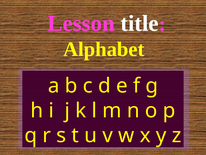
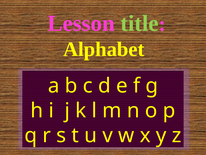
title colour: white -> light green (139, 23)
